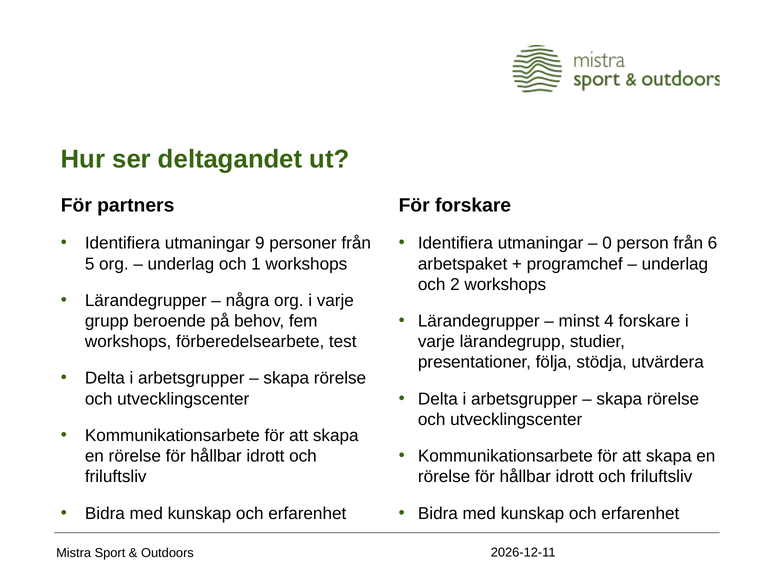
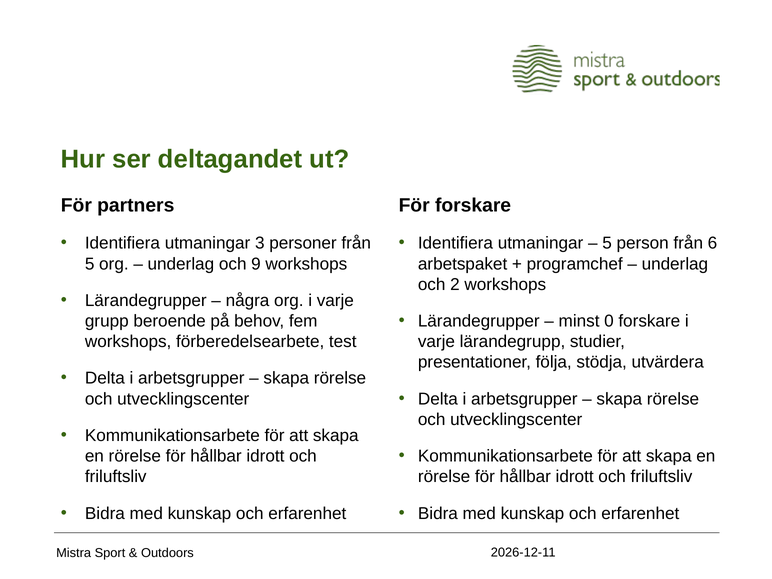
9: 9 -> 3 (260, 243)
0: 0 -> 5 (607, 243)
1: 1 -> 9 (256, 264)
4: 4 -> 0 (609, 321)
